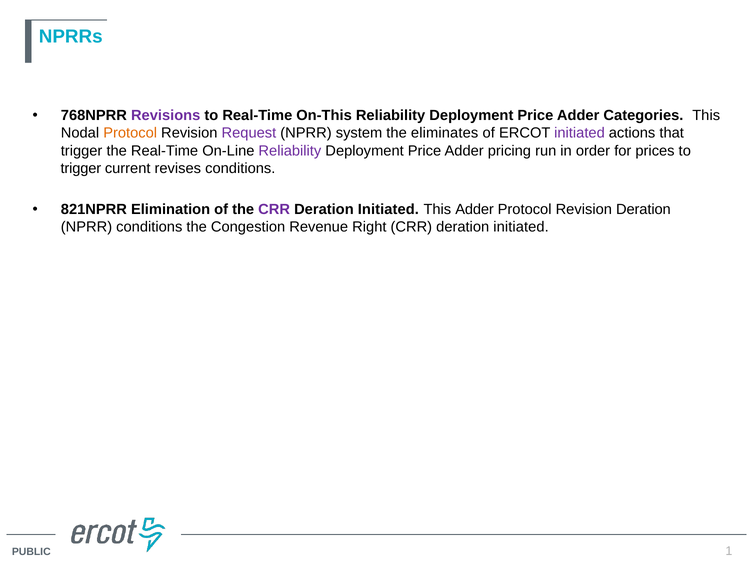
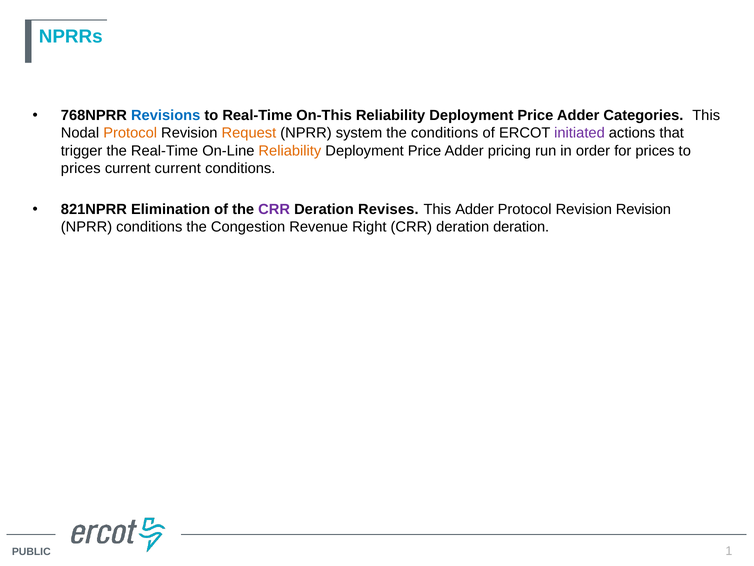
Revisions colour: purple -> blue (166, 115)
Request colour: purple -> orange (249, 133)
the eliminates: eliminates -> conditions (445, 133)
Reliability colour: purple -> orange (290, 151)
trigger: trigger -> prices (81, 168)
current revises: revises -> current (178, 168)
Initiated: Initiated -> Revises (388, 209)
Revision Deration: Deration -> Revision (643, 209)
Right CRR deration initiated: initiated -> deration (521, 227)
